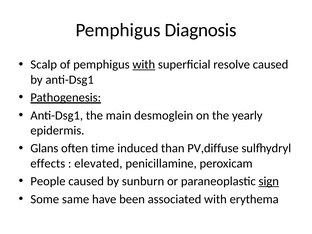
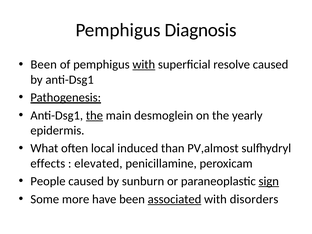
Scalp: Scalp -> Been (44, 65)
the underline: none -> present (94, 115)
Glans: Glans -> What (44, 148)
time: time -> local (103, 148)
PV,diffuse: PV,diffuse -> PV,almost (213, 148)
same: same -> more (76, 199)
associated underline: none -> present (175, 199)
erythema: erythema -> disorders (254, 199)
